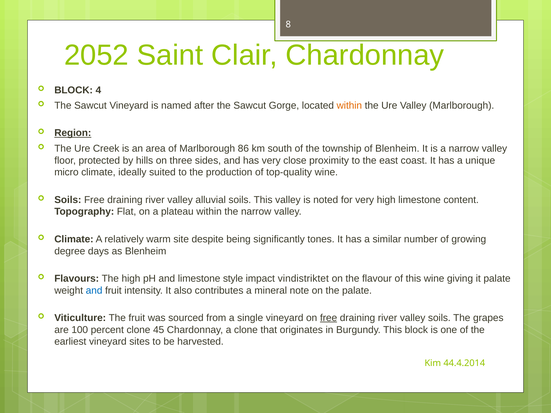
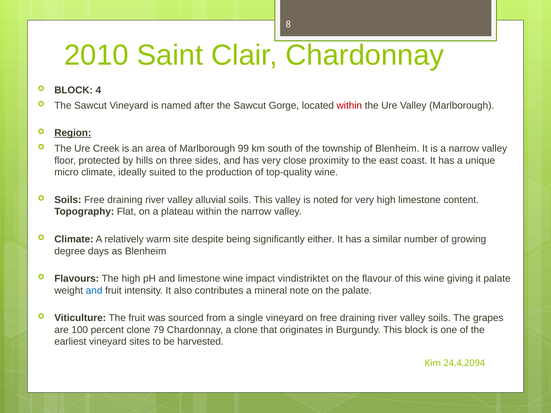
2052: 2052 -> 2010 (96, 55)
within colour: orange -> red (349, 106)
86: 86 -> 99 (243, 149)
tones: tones -> either (321, 239)
limestone style: style -> wine (233, 279)
free underline: present -> none (329, 318)
45: 45 -> 79 (159, 330)
44.4.2014: 44.4.2014 -> 24.4.2094 (464, 364)
